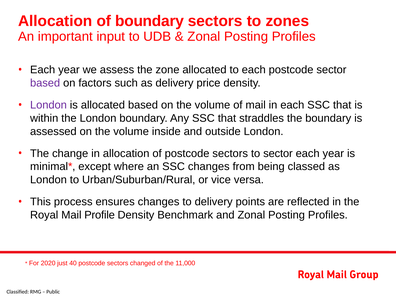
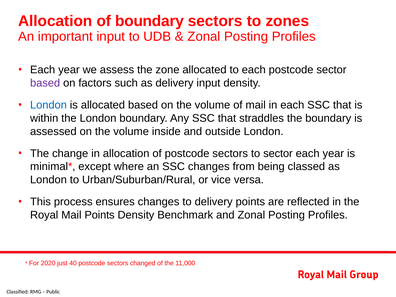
delivery price: price -> input (208, 83)
London colour: purple -> blue (48, 105)
Mail Profile: Profile -> Points (100, 215)
